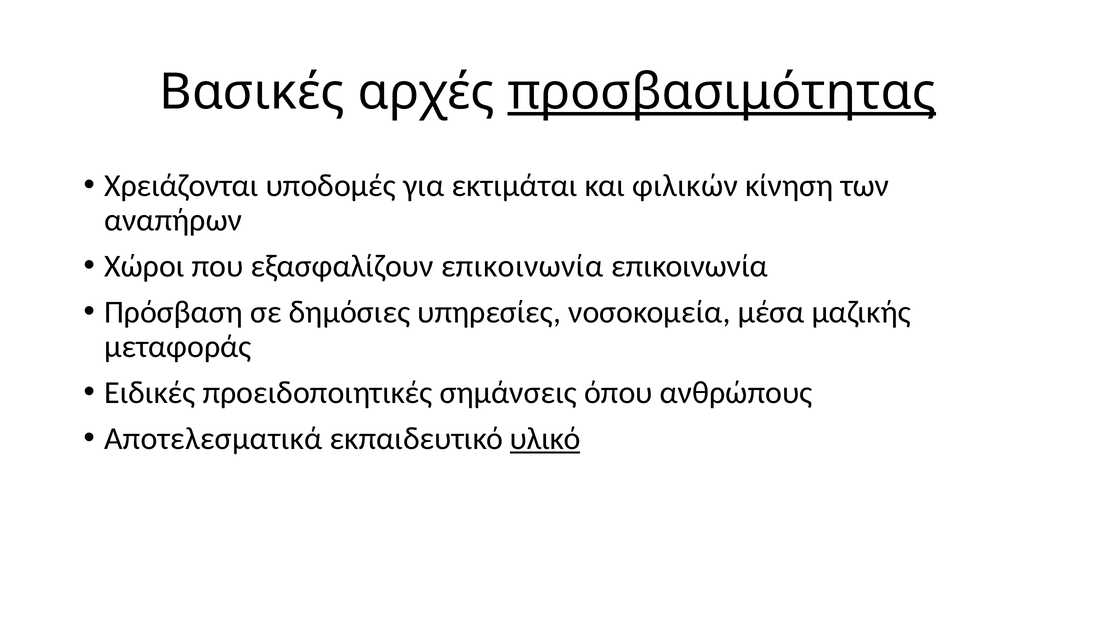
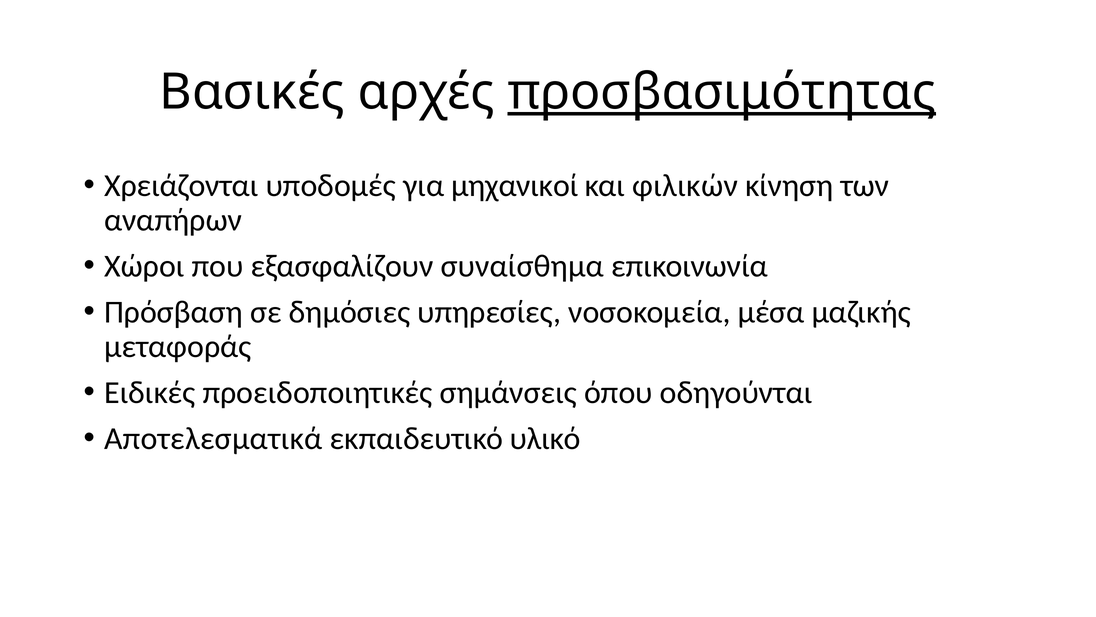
εκτιμάται: εκτιμάται -> μηχανικοί (515, 185)
εξασφαλίζουν επικοινωνία: επικοινωνία -> συναίσθημα (522, 266)
ανθρώπους: ανθρώπους -> οδηγούνται (736, 392)
υλικό underline: present -> none (545, 438)
